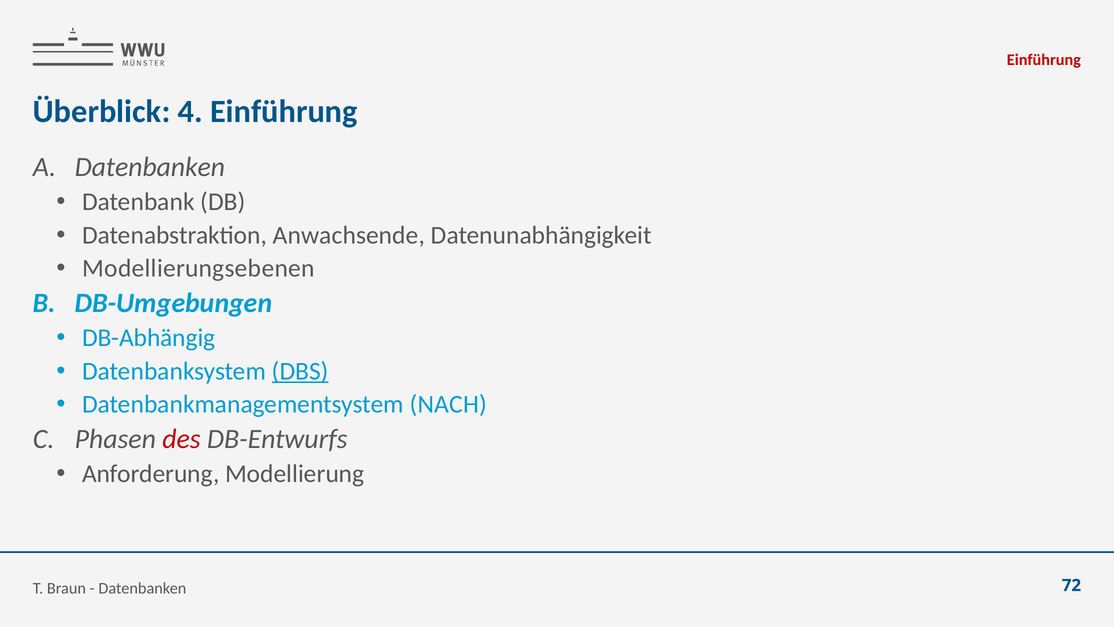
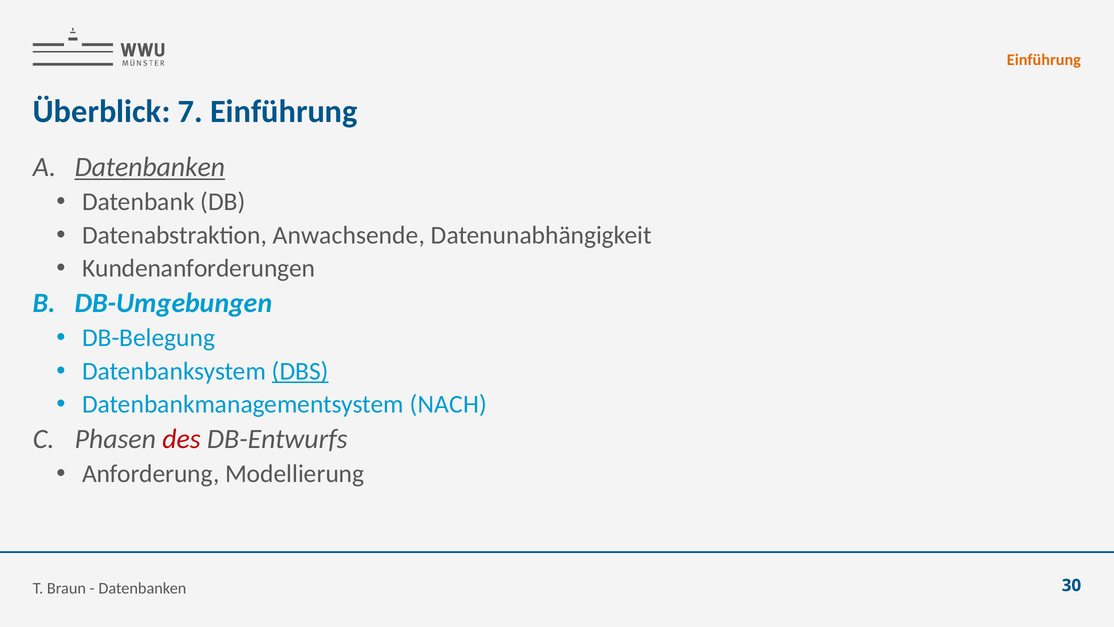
Einführung colour: red -> orange (1044, 60)
4: 4 -> 7 (190, 111)
Datenbanken underline: none -> present (150, 167)
Modellierungsebenen: Modellierungsebenen -> Kundenanforderungen (199, 268)
DB-Abhängig: DB-Abhängig -> DB-Belegung (149, 338)
72: 72 -> 30 (1071, 585)
